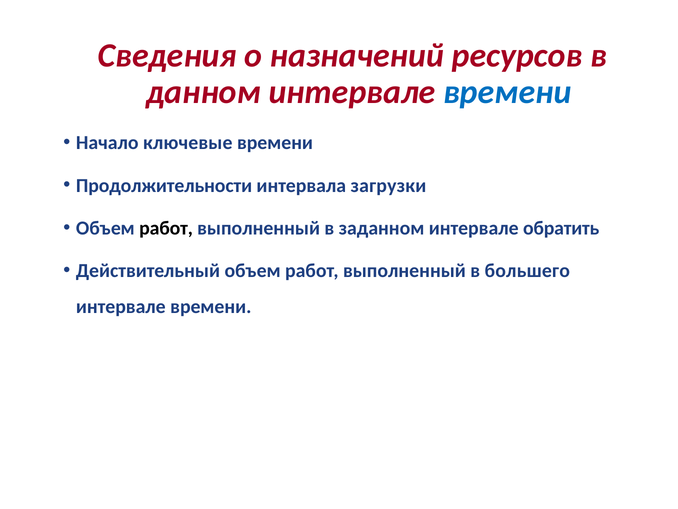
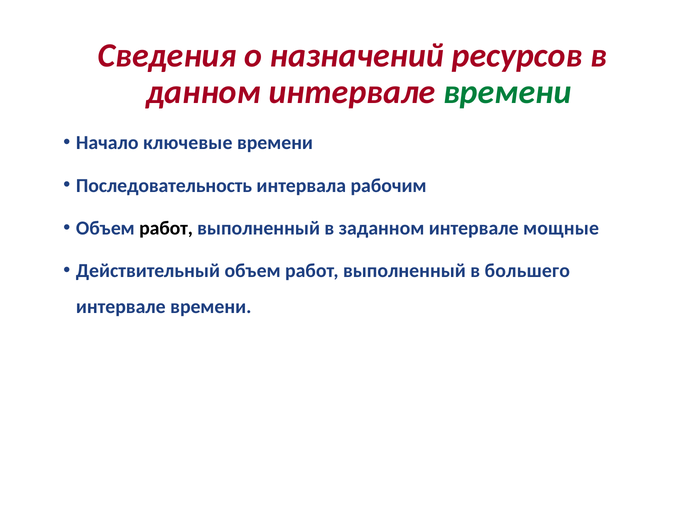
времени colour: blue -> green (507, 92)
Продолжительности: Продолжительности -> Последовательность (164, 185)
загрузки: загрузки -> рабочим (389, 185)
обратить: обратить -> мощные (561, 228)
